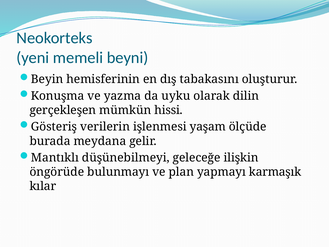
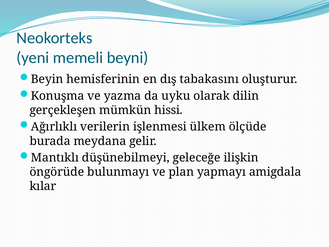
Gösteriş: Gösteriş -> Ağırlıklı (54, 127)
yaşam: yaşam -> ülkem (208, 127)
karmaşık: karmaşık -> amigdala (275, 172)
